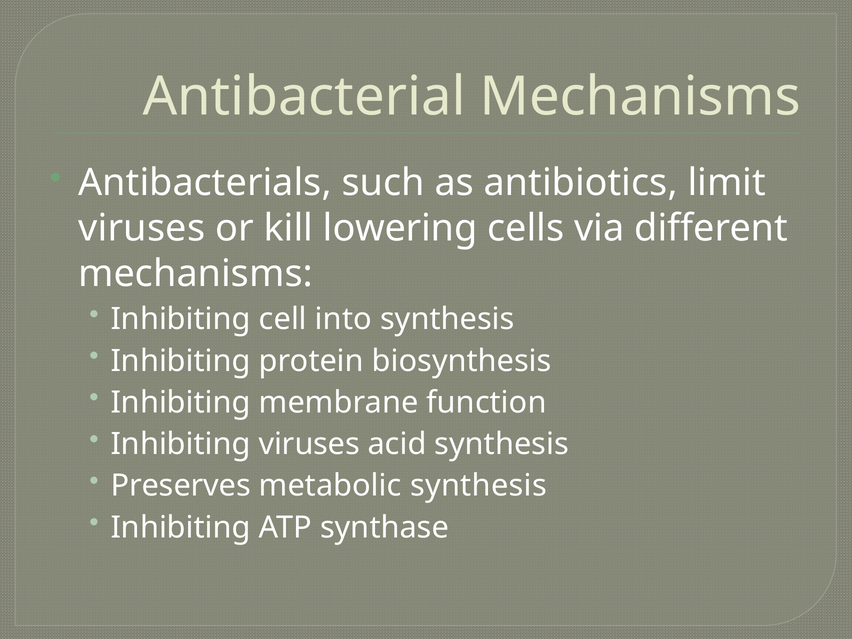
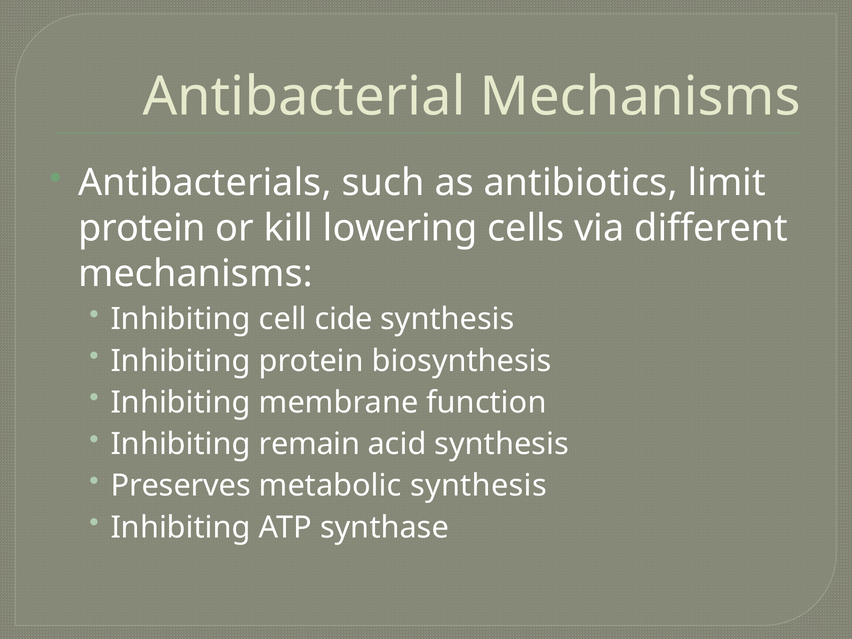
viruses: viruses -> protein (142, 228)
into: into -> cide (344, 319)
Inhibiting viruses: viruses -> remain (309, 444)
